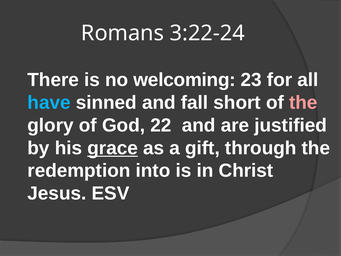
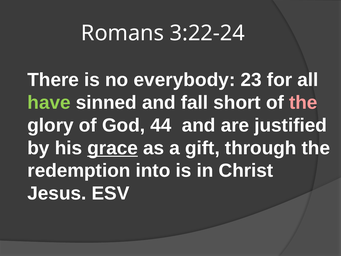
welcoming: welcoming -> everybody (184, 80)
have colour: light blue -> light green (49, 102)
22: 22 -> 44 (161, 125)
